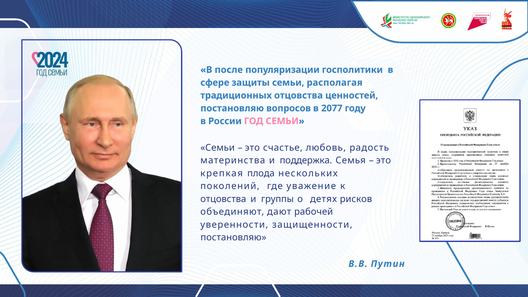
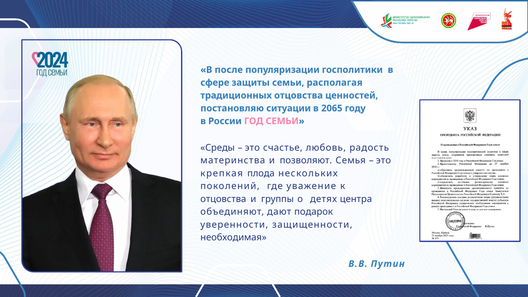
вопросов: вопросов -> ситуации (289, 108)
2077: 2077 -> 2065 (332, 108)
Семьи: Семьи -> Среды (218, 148)
поддержка: поддержка -> позволяют (306, 161)
рисков: рисков -> центра (356, 199)
рабочей: рабочей -> подарок (314, 212)
постановляю: постановляю -> необходимая (233, 238)
